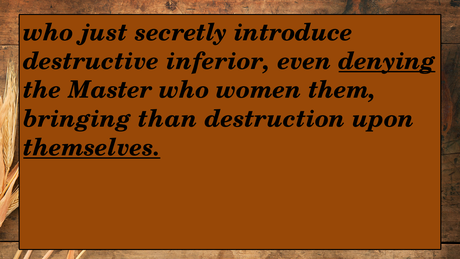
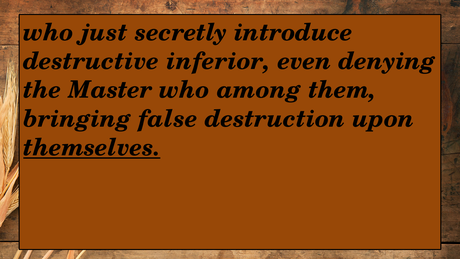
denying underline: present -> none (387, 61)
women: women -> among (259, 90)
than: than -> false (168, 119)
